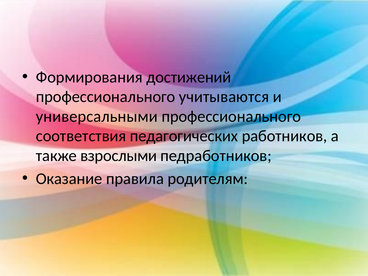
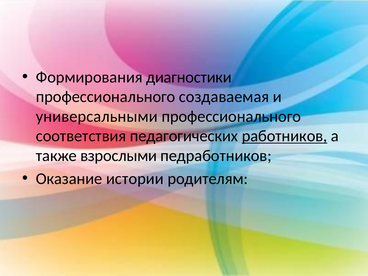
достижений: достижений -> диагностики (189, 77)
учитываются: учитываются -> создаваемая (224, 97)
работников underline: none -> present (285, 136)
правила: правила -> истории (135, 179)
